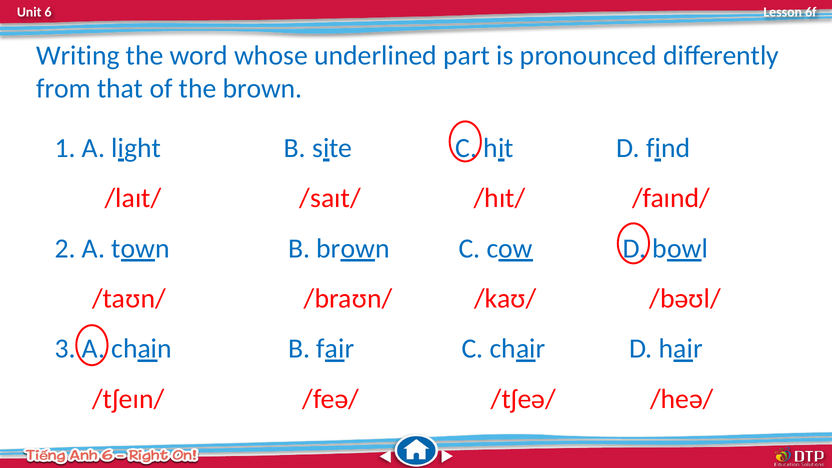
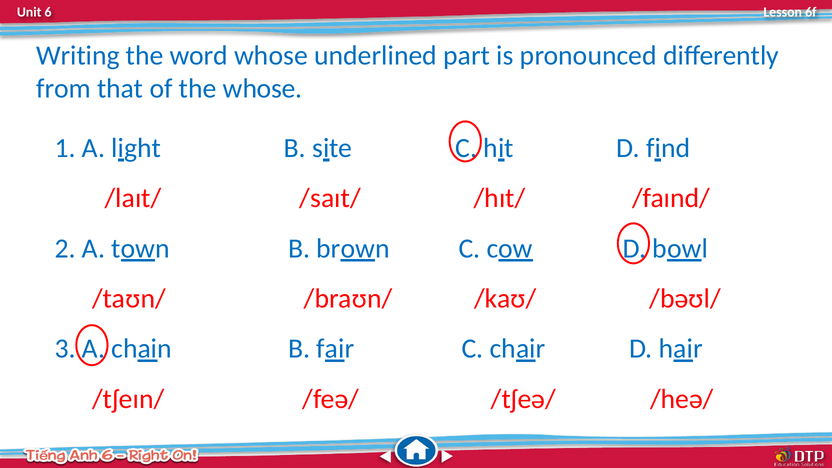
the brown: brown -> whose (263, 89)
